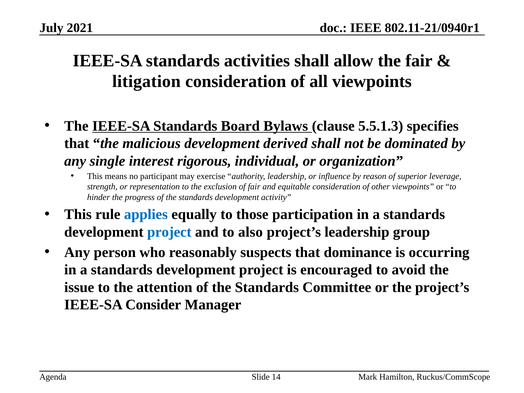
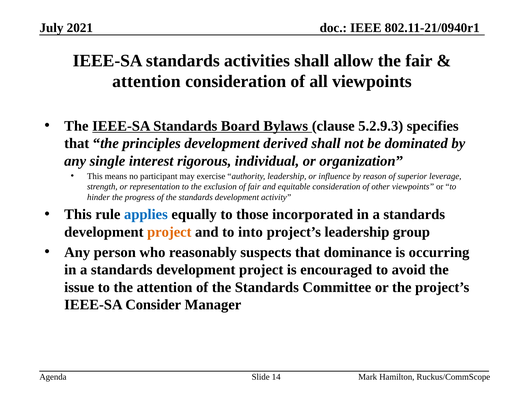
litigation: litigation -> attention (146, 82)
5.5.1.3: 5.5.1.3 -> 5.2.9.3 (381, 126)
malicious: malicious -> principles (152, 143)
participation: participation -> incorporated (313, 214)
project colour: blue -> orange (169, 232)
also: also -> into (250, 232)
